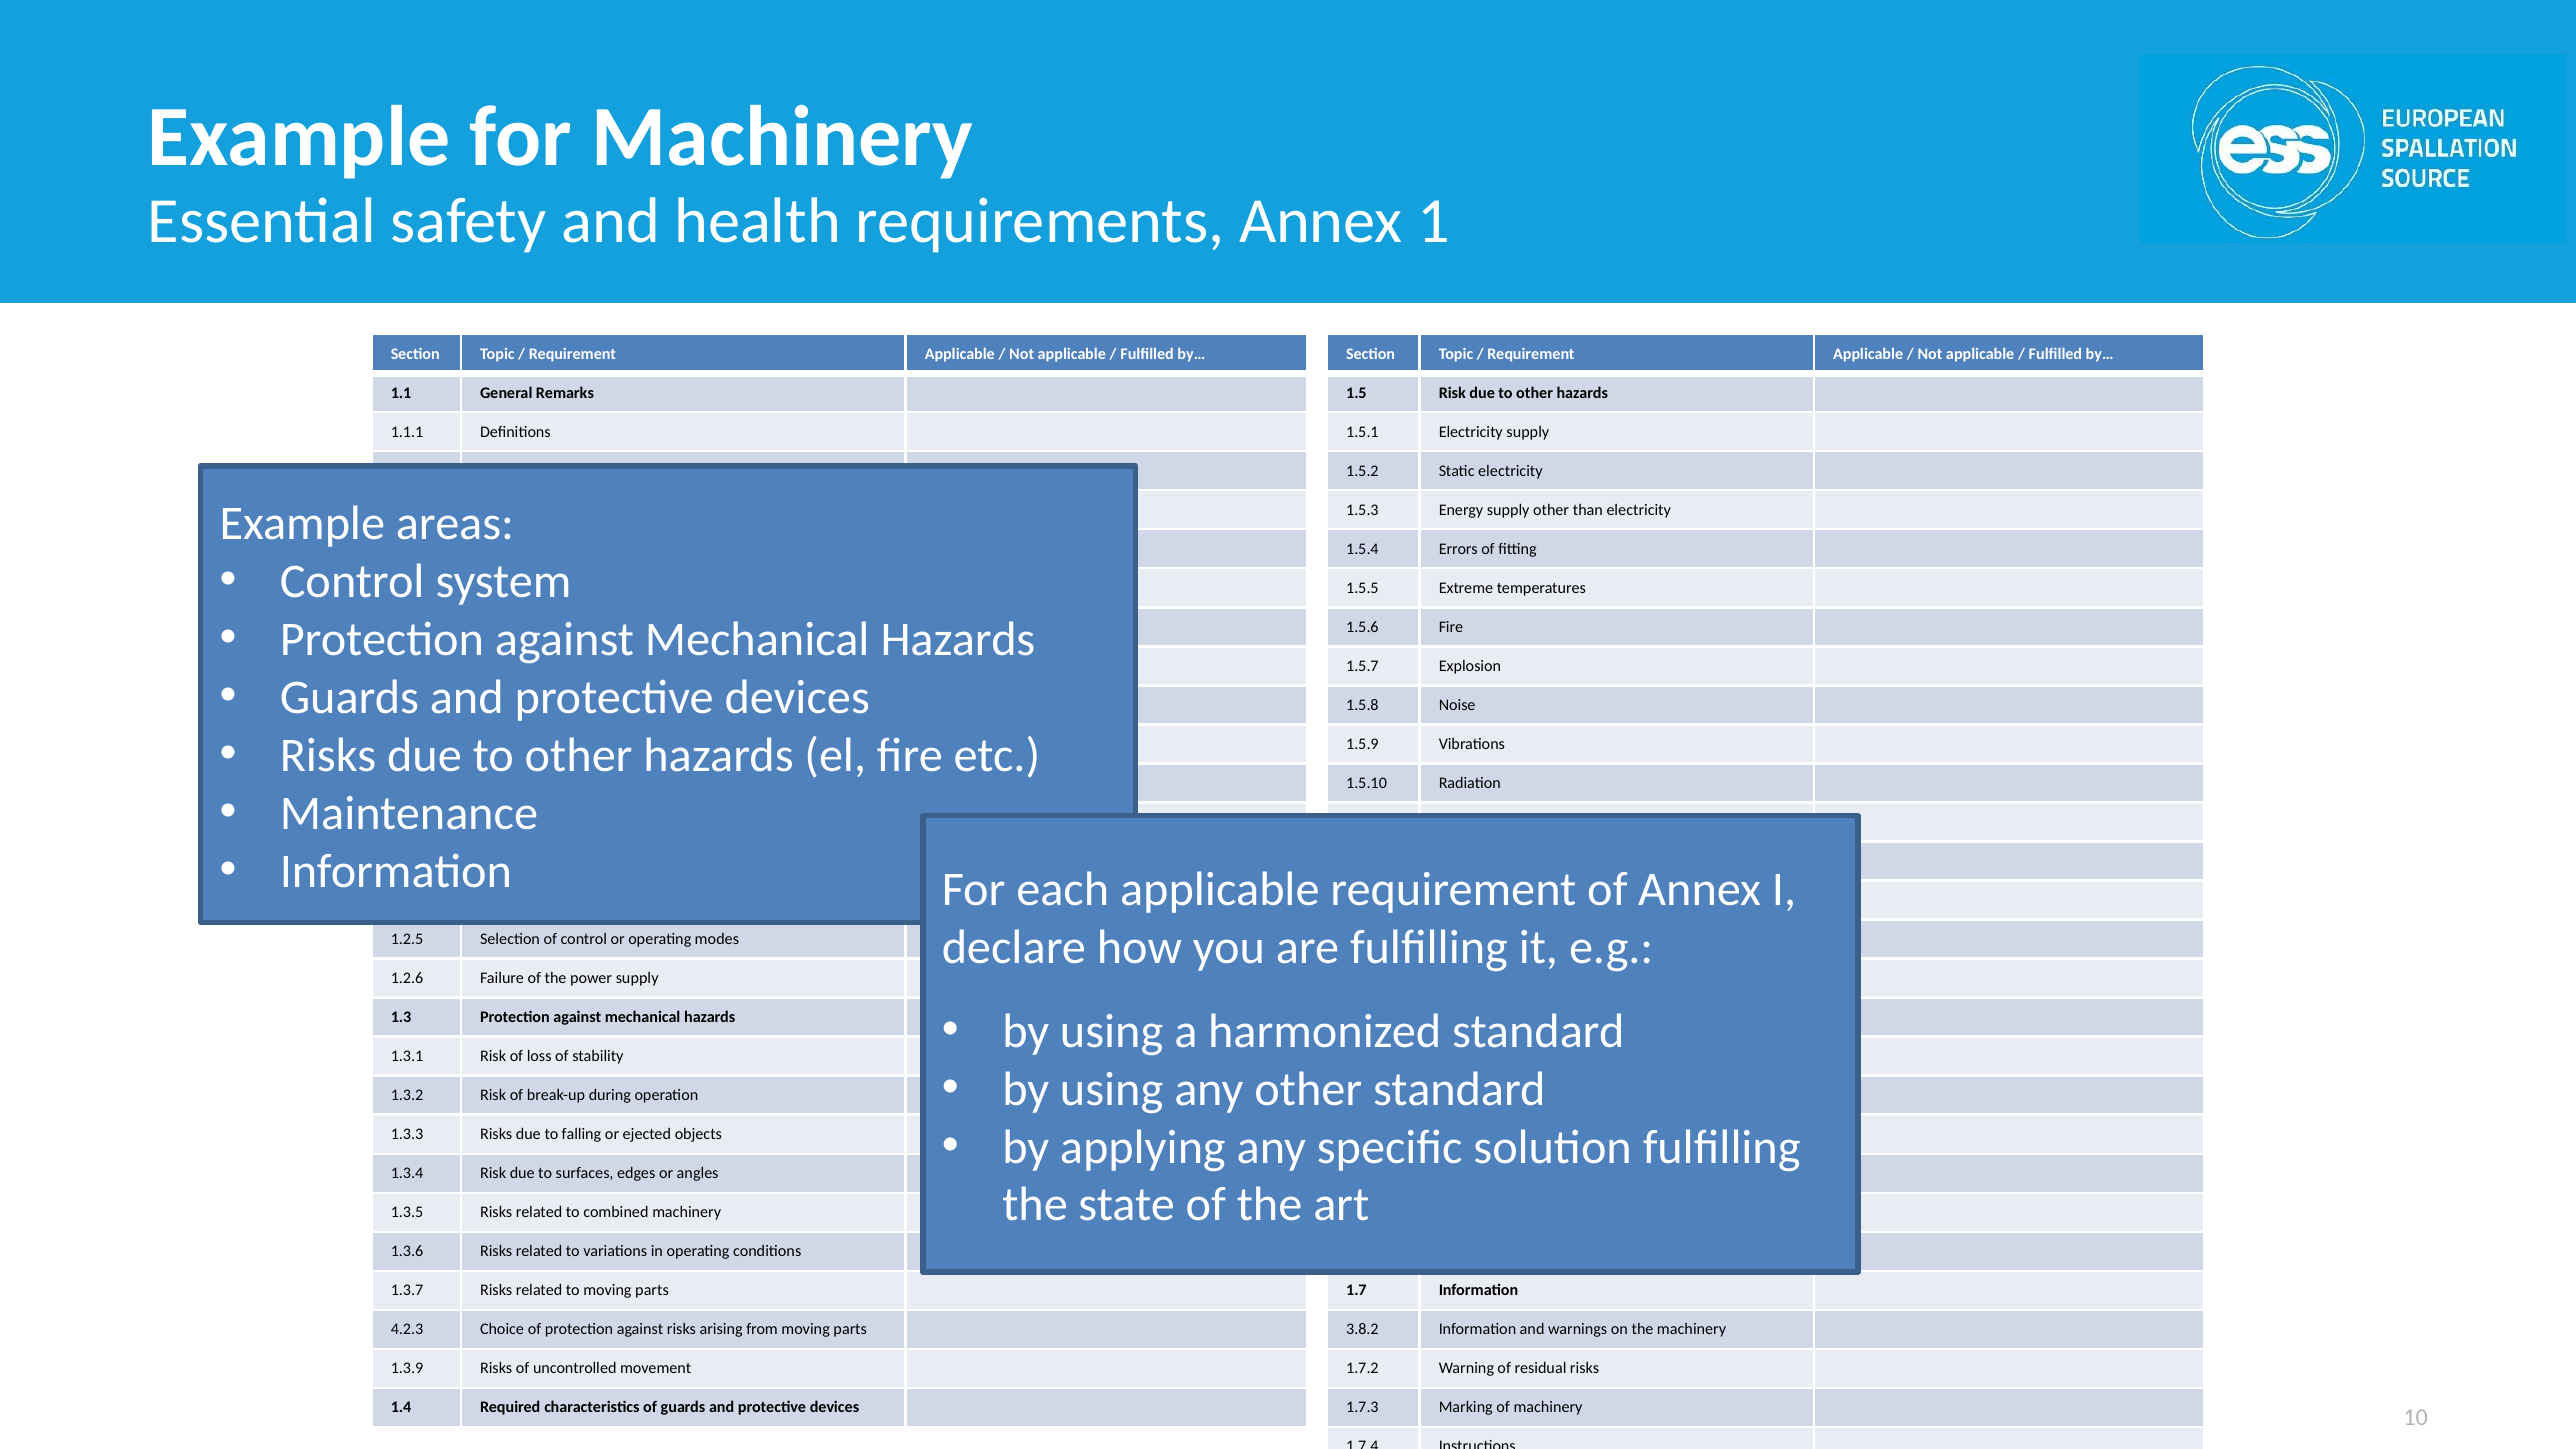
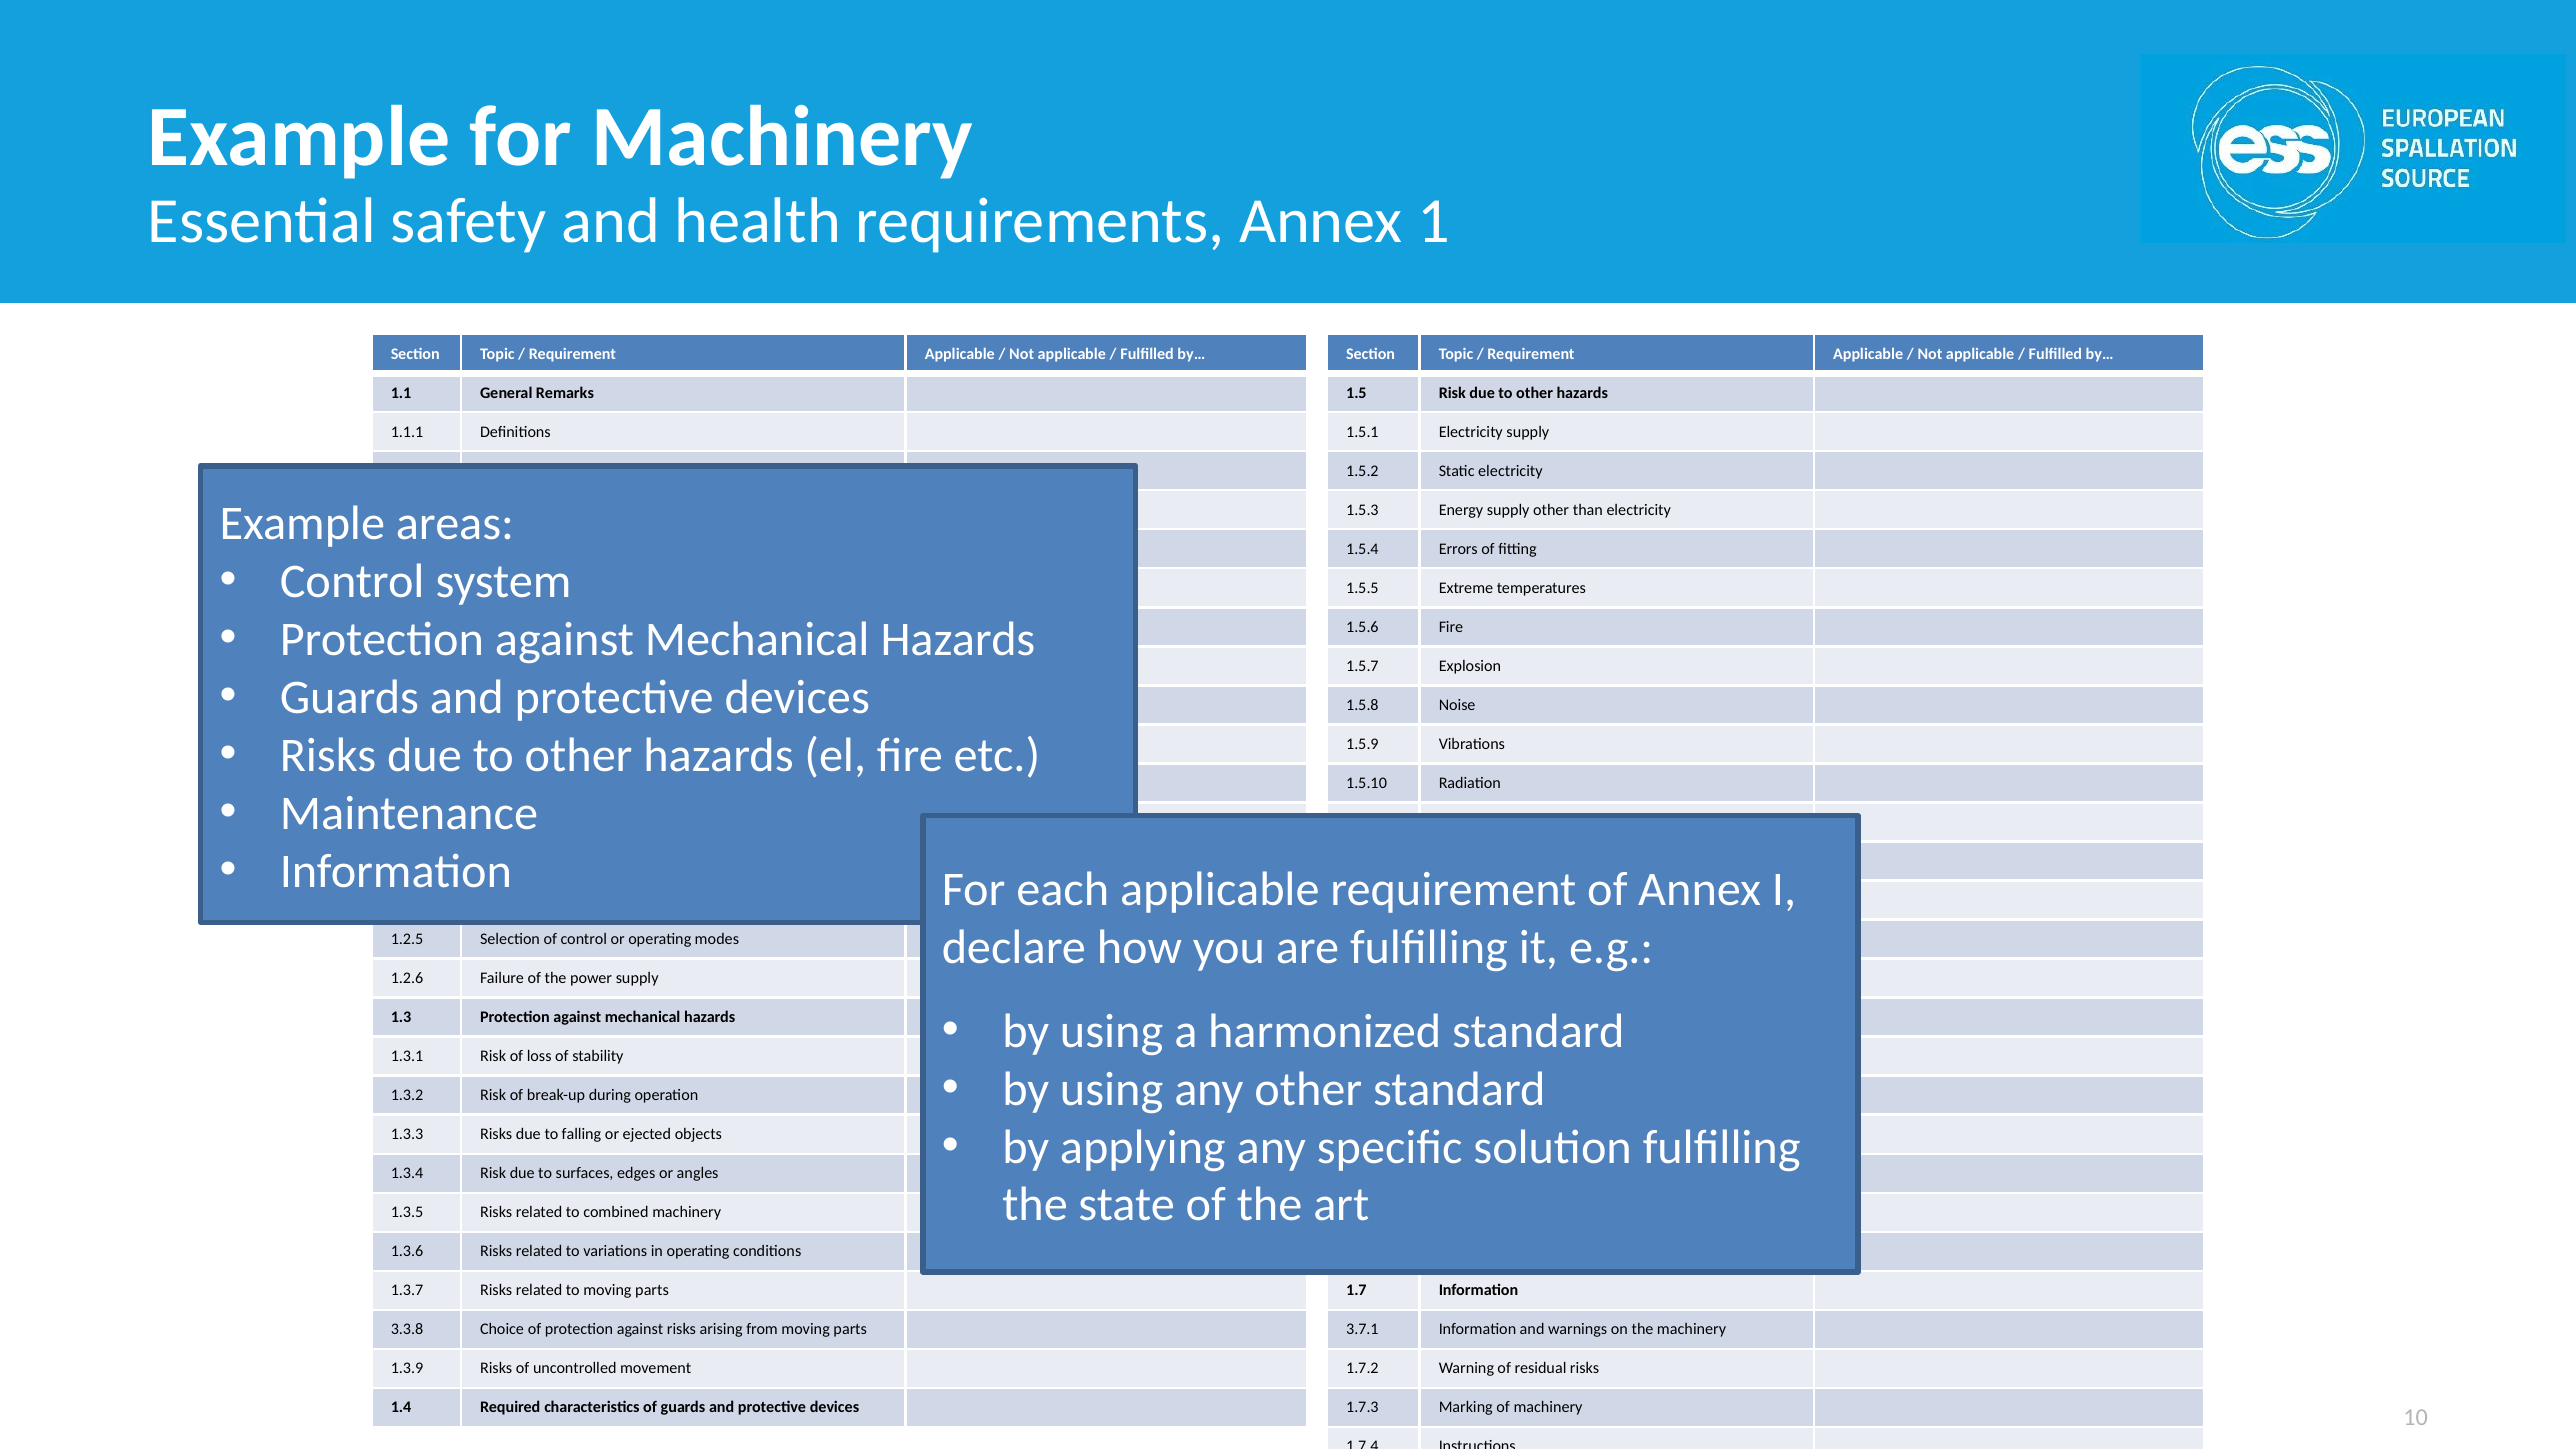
4.2.3: 4.2.3 -> 3.3.8 (407, 1329)
3.8.2: 3.8.2 -> 3.7.1 (1362, 1329)
